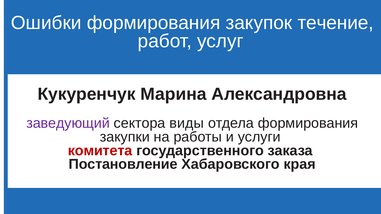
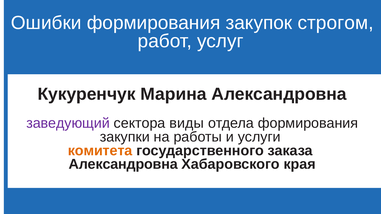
течение: течение -> строгом (336, 23)
комитета colour: red -> orange (100, 151)
Постановление: Постановление -> Александровна (123, 164)
